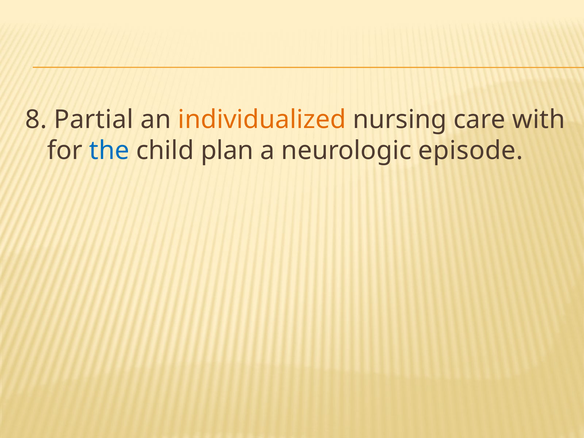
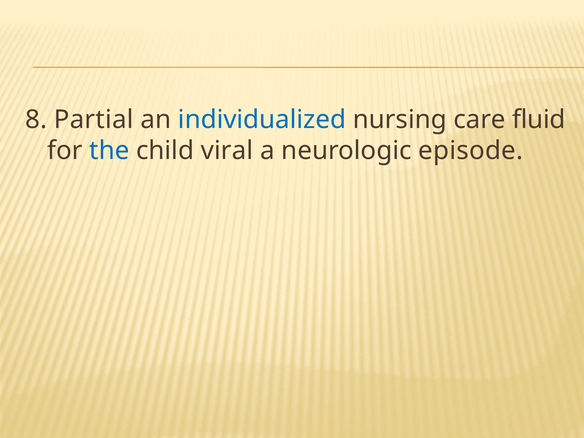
individualized colour: orange -> blue (262, 120)
with: with -> fluid (539, 120)
plan: plan -> viral (227, 151)
